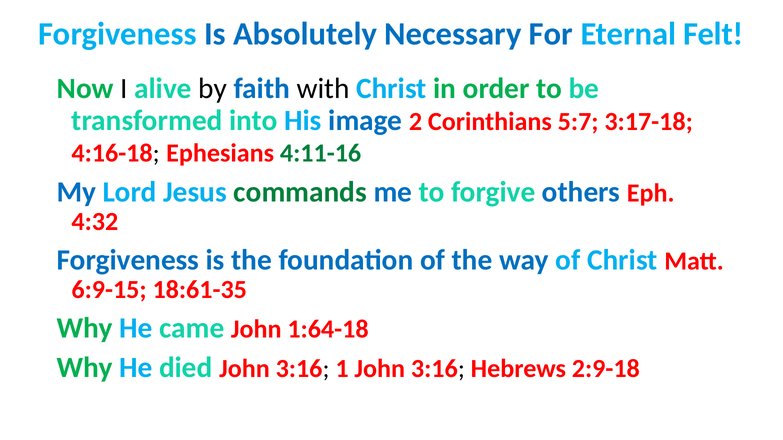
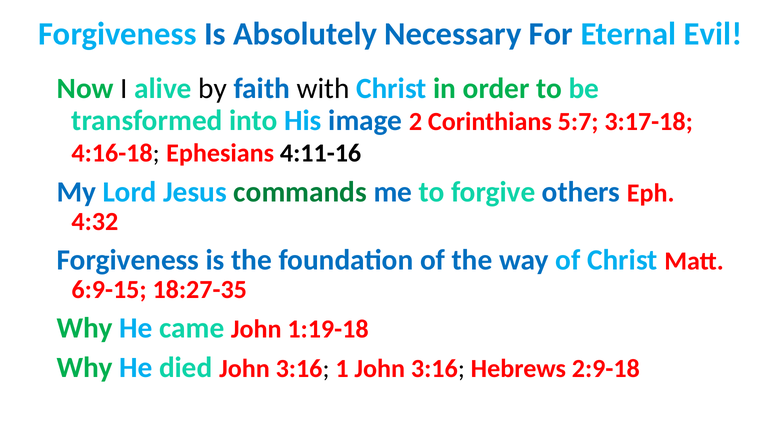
Felt: Felt -> Evil (713, 34)
4:11-16 colour: green -> black (321, 153)
18:61-35: 18:61-35 -> 18:27-35 (200, 290)
1:64-18: 1:64-18 -> 1:19-18 (328, 329)
